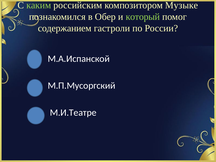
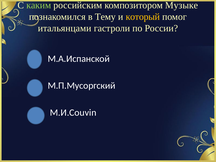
Обер: Обер -> Тему (105, 17)
который colour: light green -> yellow (143, 17)
содержанием: содержанием -> итальянцами (65, 28)
М.И.Театре: М.И.Театре -> М.И.Couvin (73, 113)
